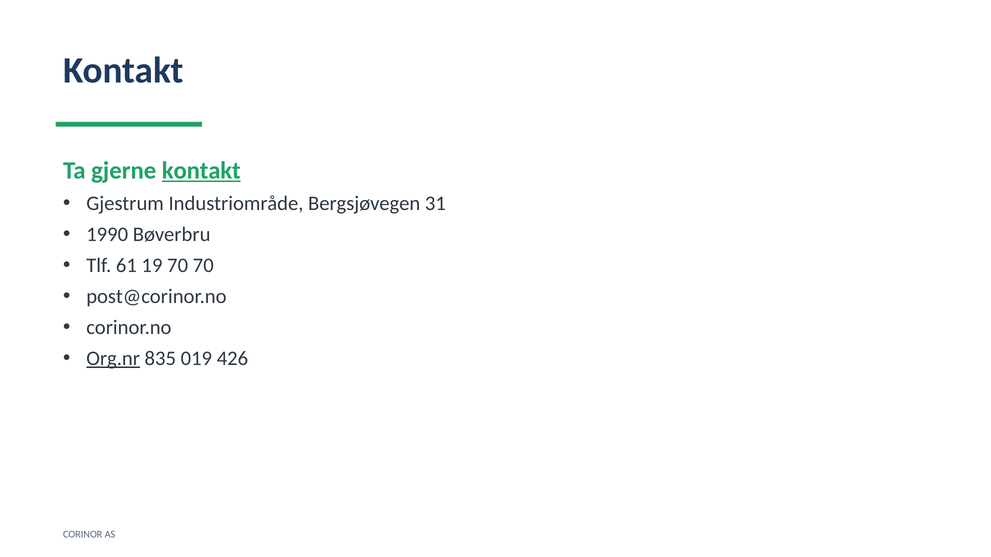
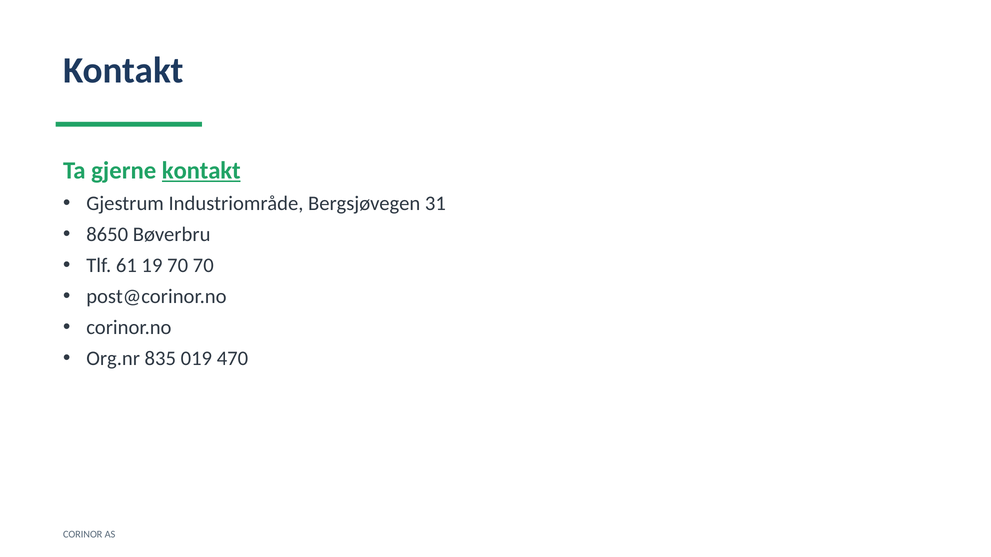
1990: 1990 -> 8650 (107, 235)
Org.nr underline: present -> none (113, 359)
426: 426 -> 470 (232, 359)
